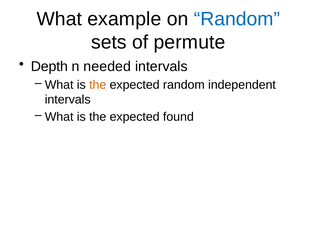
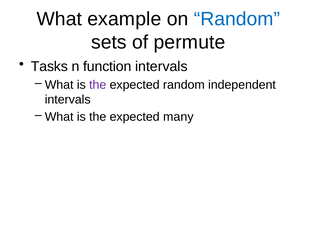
Depth: Depth -> Tasks (49, 67)
needed: needed -> function (107, 67)
the colour: orange -> purple (98, 85)
found: found -> many (178, 117)
